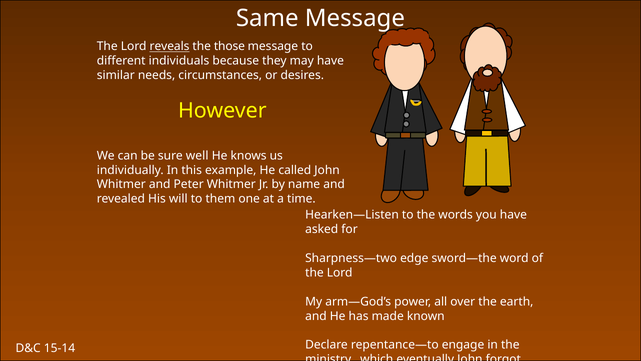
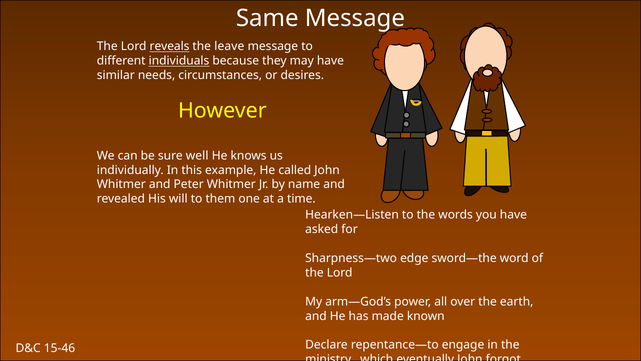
those: those -> leave (229, 46)
individuals underline: none -> present (179, 61)
15-14: 15-14 -> 15-46 (59, 348)
